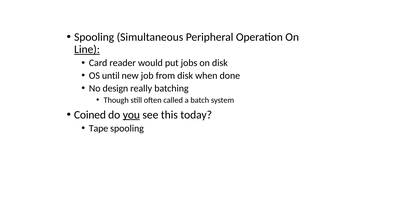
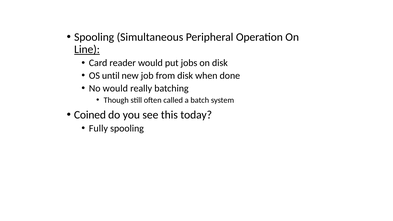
No design: design -> would (115, 88)
you underline: present -> none (131, 115)
Tape: Tape -> Fully (98, 128)
